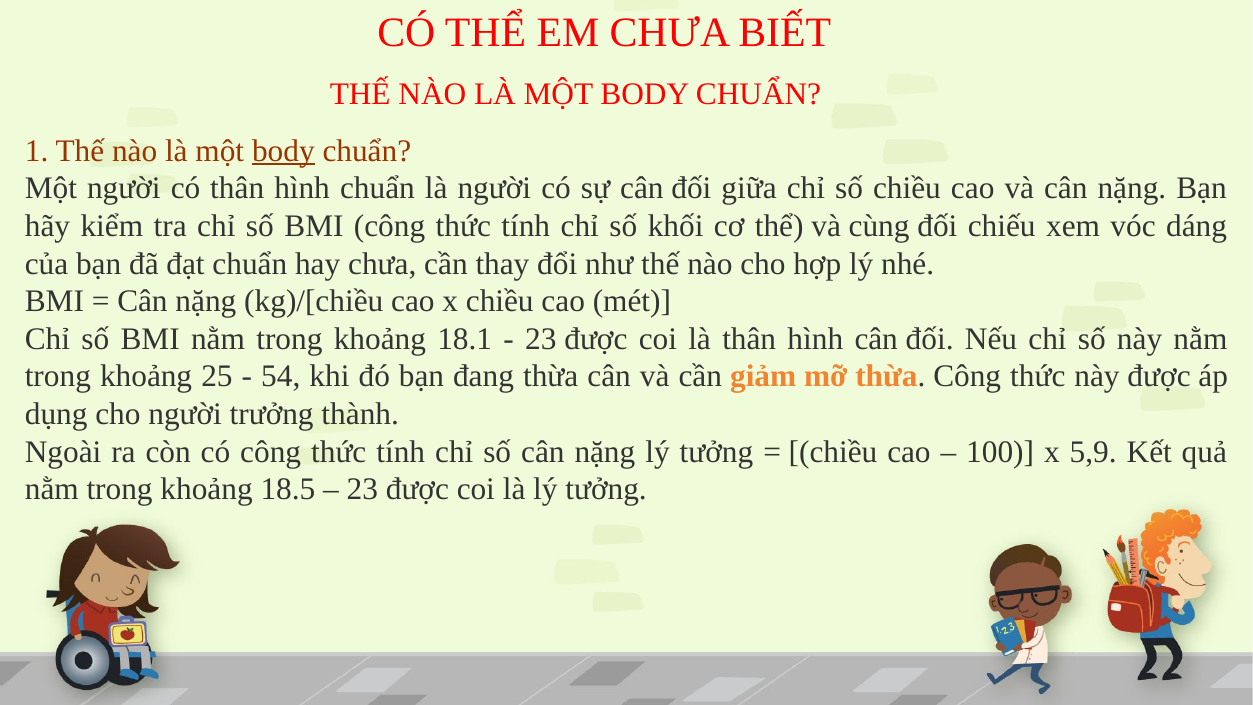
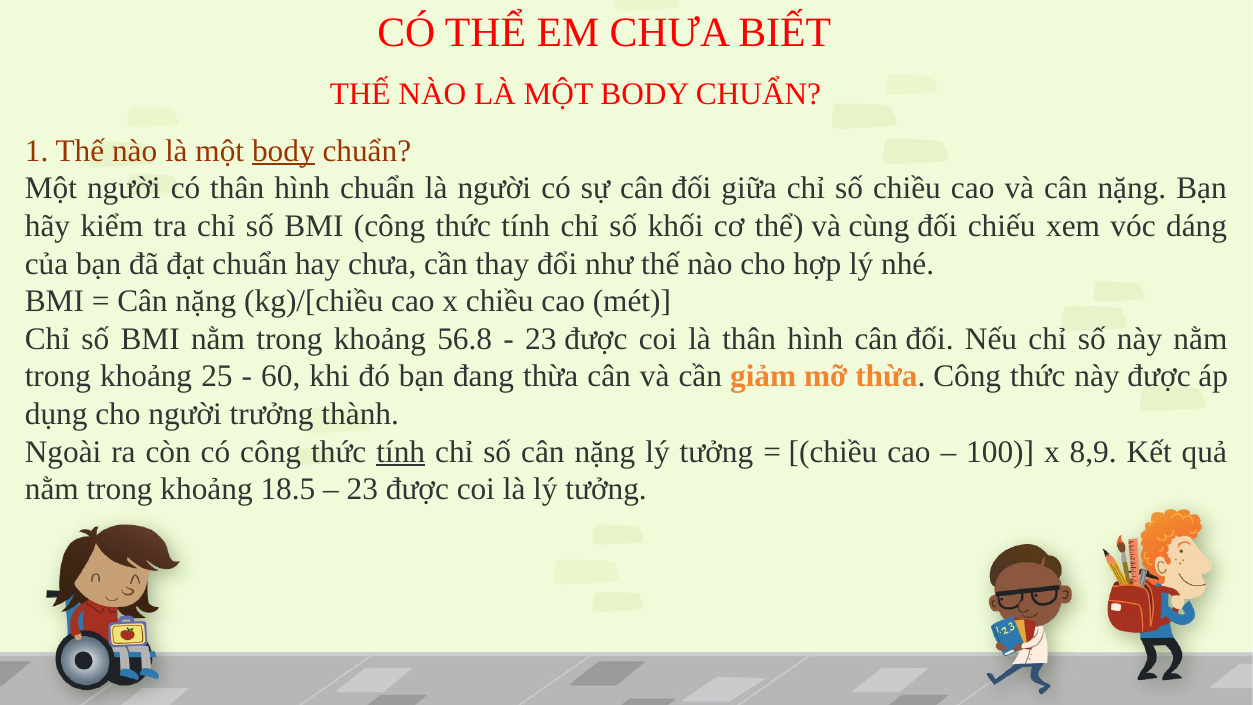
18.1: 18.1 -> 56.8 (465, 339)
54: 54 -> 60 (281, 376)
tính underline: none -> present (401, 452)
5,9: 5,9 -> 8,9 (1093, 452)
